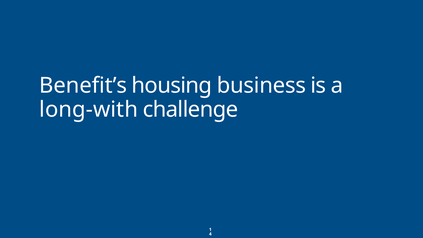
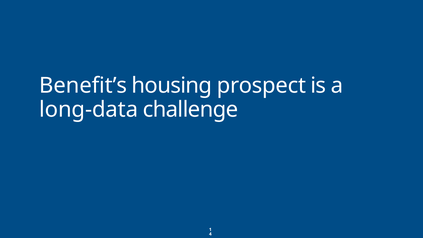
business: business -> prospect (261, 86)
long-with: long-with -> long-data (89, 110)
